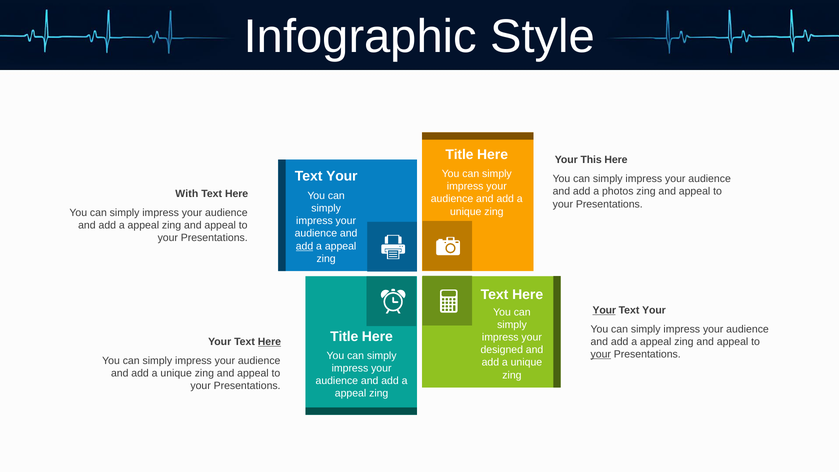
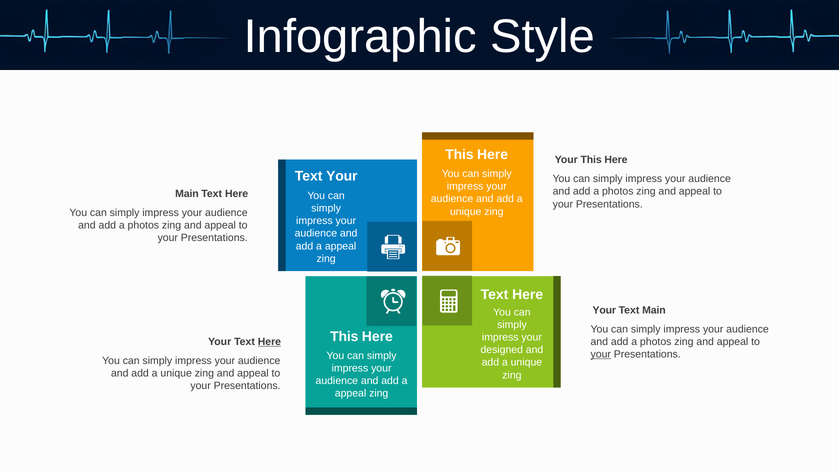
Title: Title -> This (459, 155)
With: With -> Main (187, 194)
appeal: appeal -> photos (143, 225)
add underline: present -> none (305, 246)
Your underline: present -> none (604, 310)
Your: Your -> Main (654, 310)
Title: Title -> This (344, 337)
appeal: appeal -> photos (656, 342)
